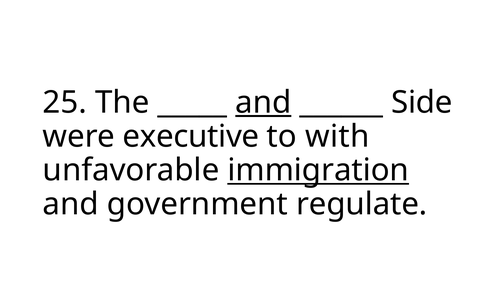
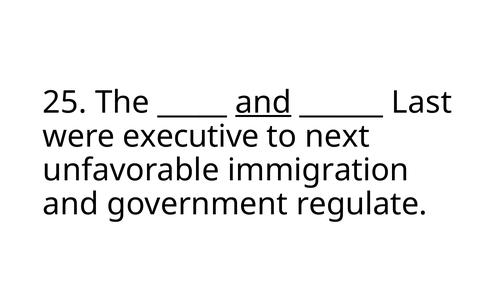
Side: Side -> Last (422, 103)
with: with -> next (337, 136)
immigration underline: present -> none (318, 170)
